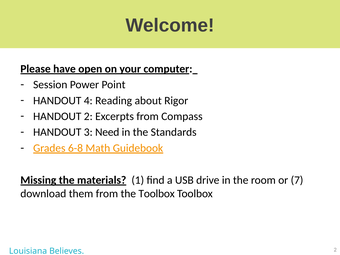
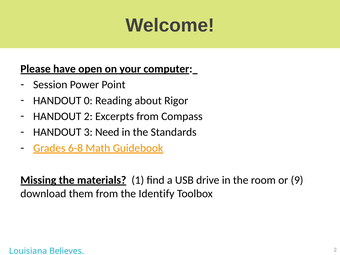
4: 4 -> 0 (88, 101)
7: 7 -> 9 (297, 180)
the Toolbox: Toolbox -> Identify (157, 194)
